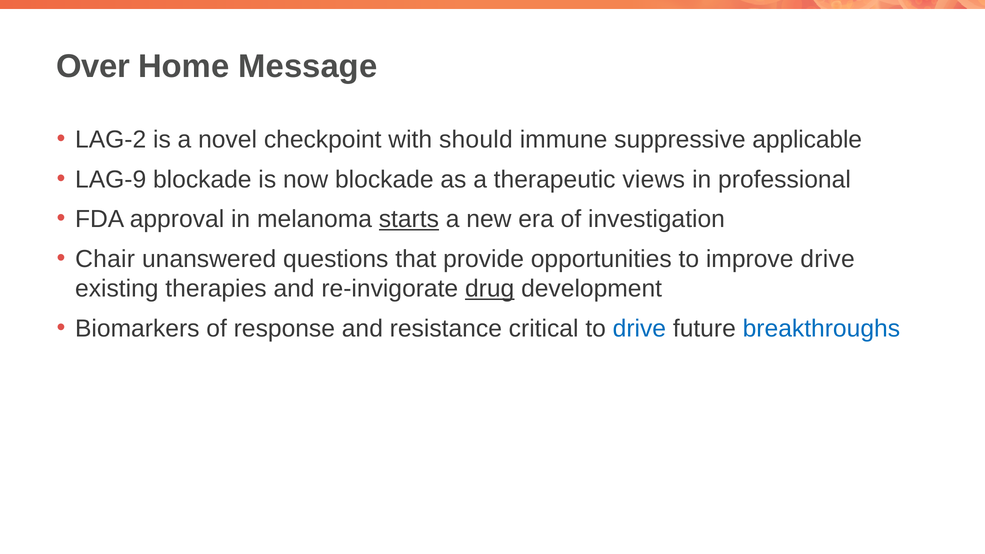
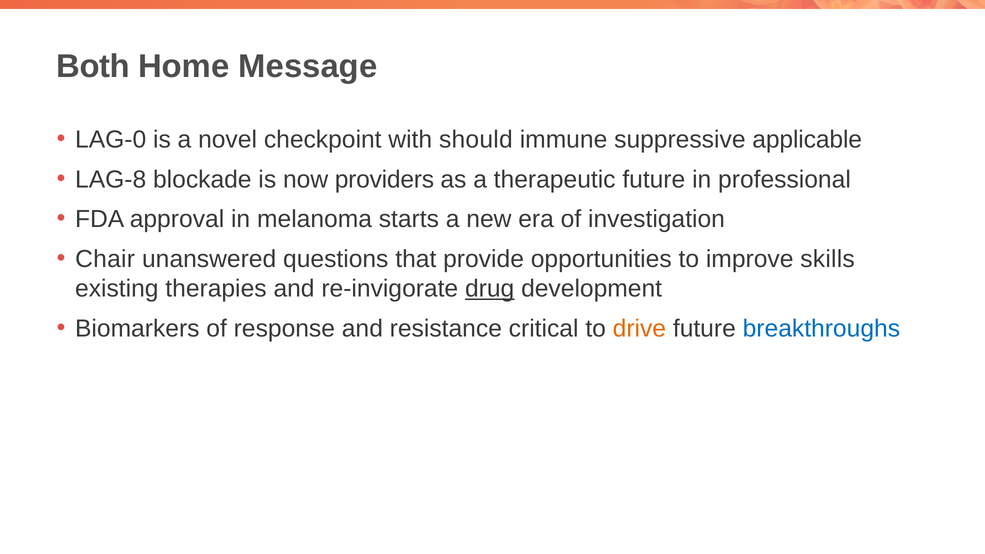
Over: Over -> Both (93, 66)
LAG-2: LAG-2 -> LAG-0 (111, 140)
LAG-9: LAG-9 -> LAG-8 (111, 179)
now blockade: blockade -> providers (384, 179)
therapeutic views: views -> future (654, 179)
starts underline: present -> none (409, 219)
improve drive: drive -> skills (828, 259)
drive colour: blue -> orange (639, 328)
